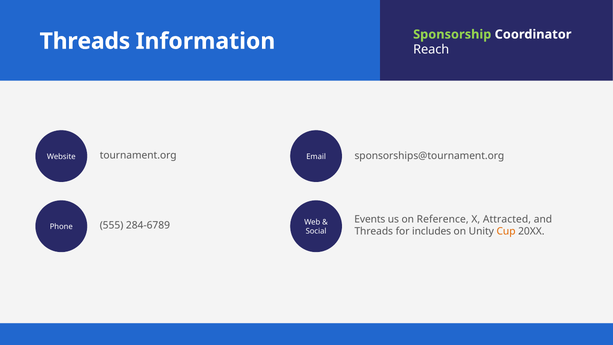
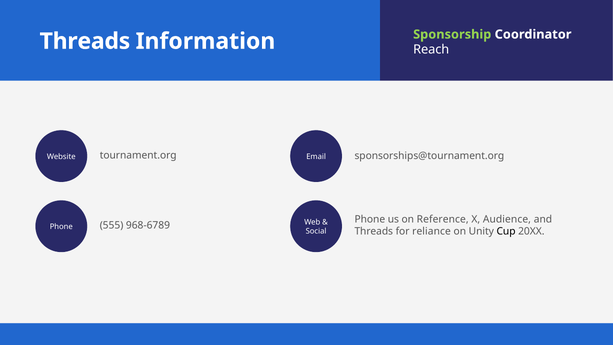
Events: Events -> Phone (370, 219)
Attracted: Attracted -> Audience (507, 219)
284-6789: 284-6789 -> 968-6789 (148, 225)
includes: includes -> reliance (432, 231)
Cup colour: orange -> black (506, 231)
